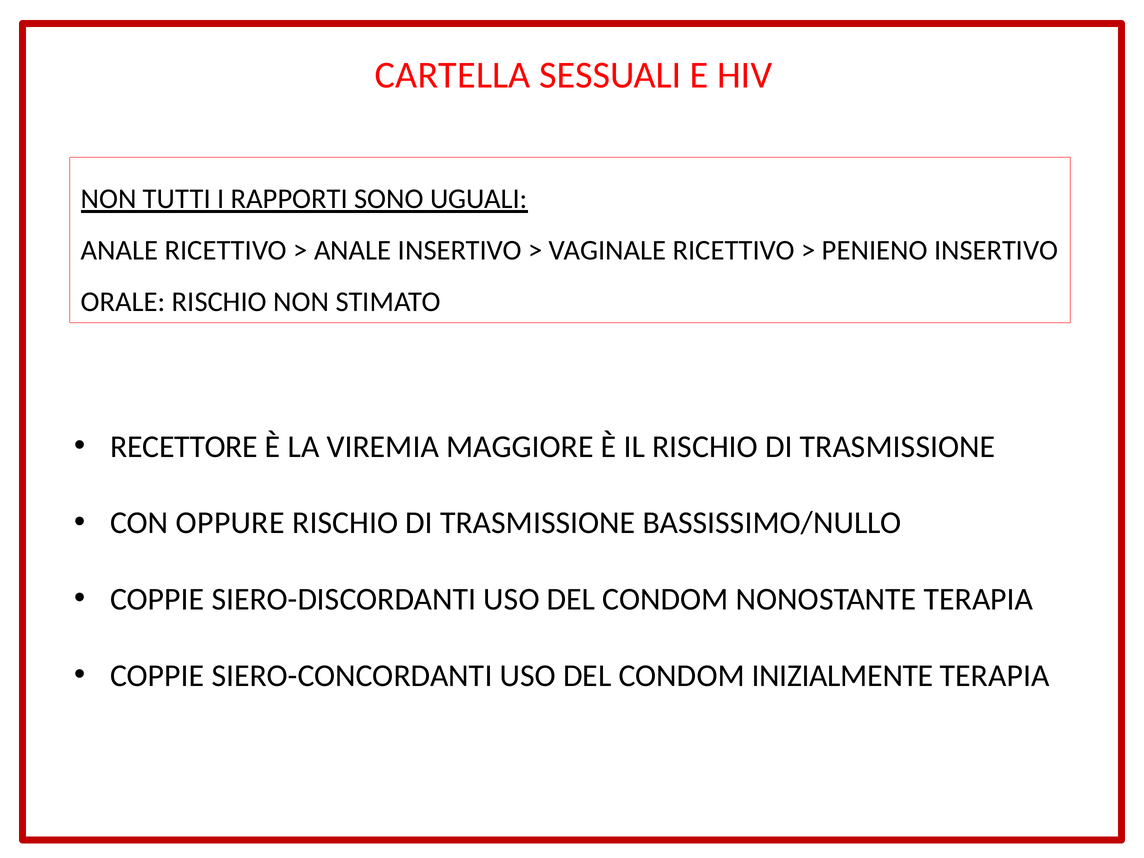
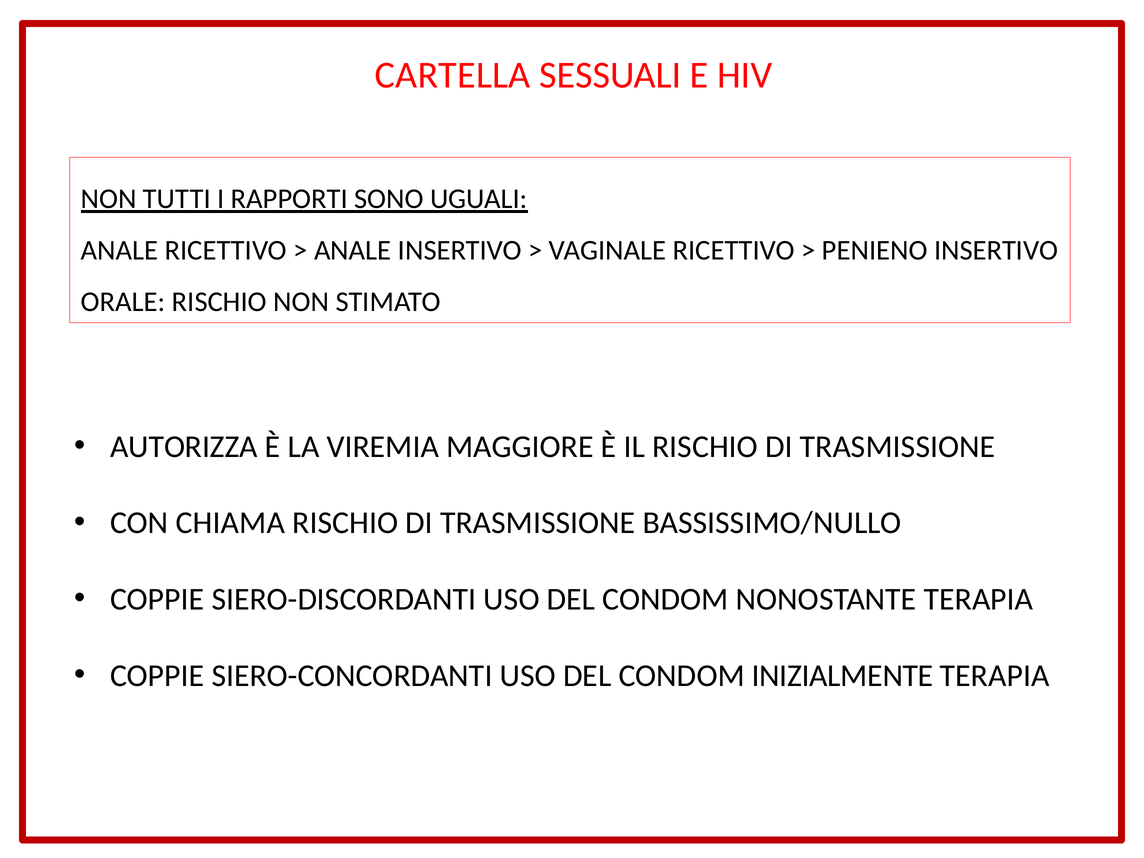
RECETTORE: RECETTORE -> AUTORIZZA (184, 447)
OPPURE: OPPURE -> CHIAMA (230, 523)
